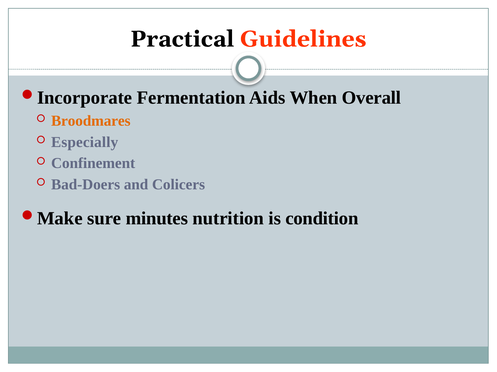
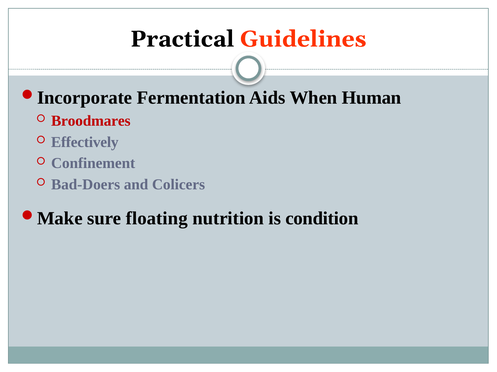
Overall: Overall -> Human (372, 98)
Broodmares colour: orange -> red (91, 121)
Especially: Especially -> Effectively (85, 142)
minutes: minutes -> floating (157, 219)
